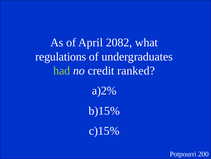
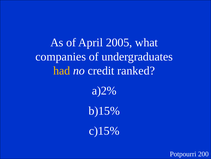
2082: 2082 -> 2005 (119, 42)
regulations: regulations -> companies (61, 56)
had colour: light green -> yellow (62, 70)
